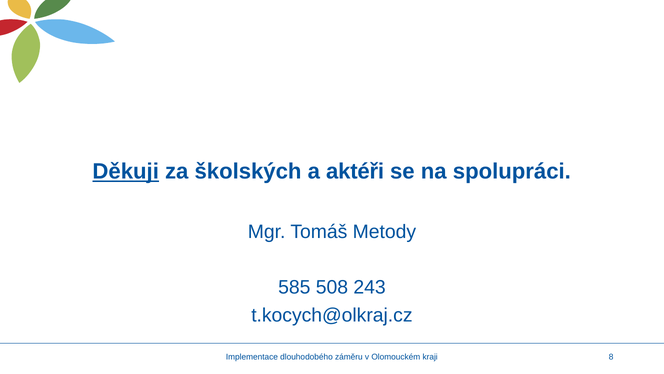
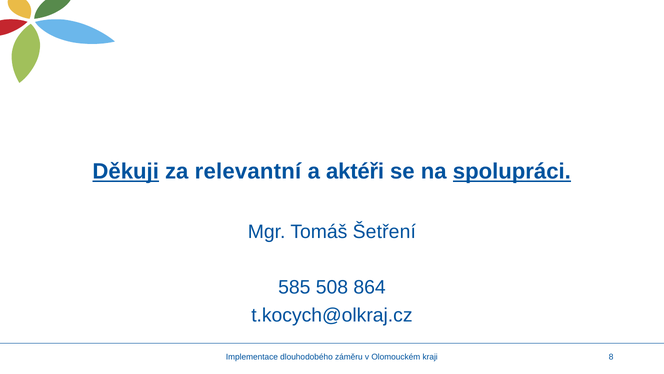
školských: školských -> relevantní (248, 171)
spolupráci underline: none -> present (512, 171)
Metody: Metody -> Šetření (384, 232)
243: 243 -> 864 (370, 287)
